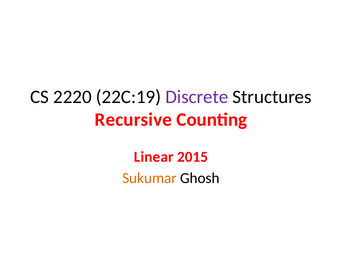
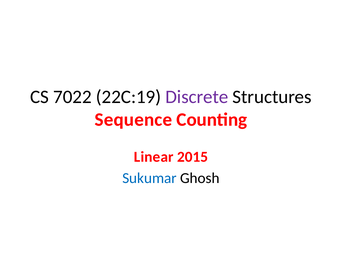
2220: 2220 -> 7022 (72, 97)
Recursive: Recursive -> Sequence (133, 120)
Sukumar colour: orange -> blue (149, 179)
